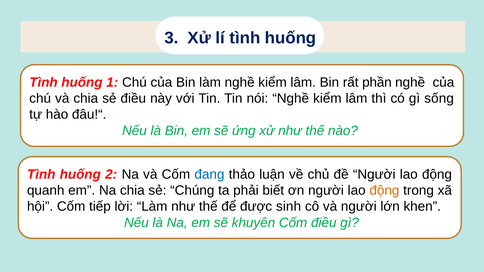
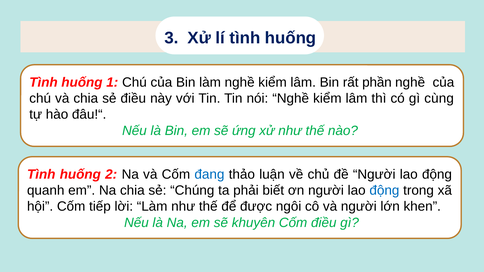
sống: sống -> cùng (439, 99)
động colour: orange -> blue (384, 191)
sinh: sinh -> ngôi (289, 207)
